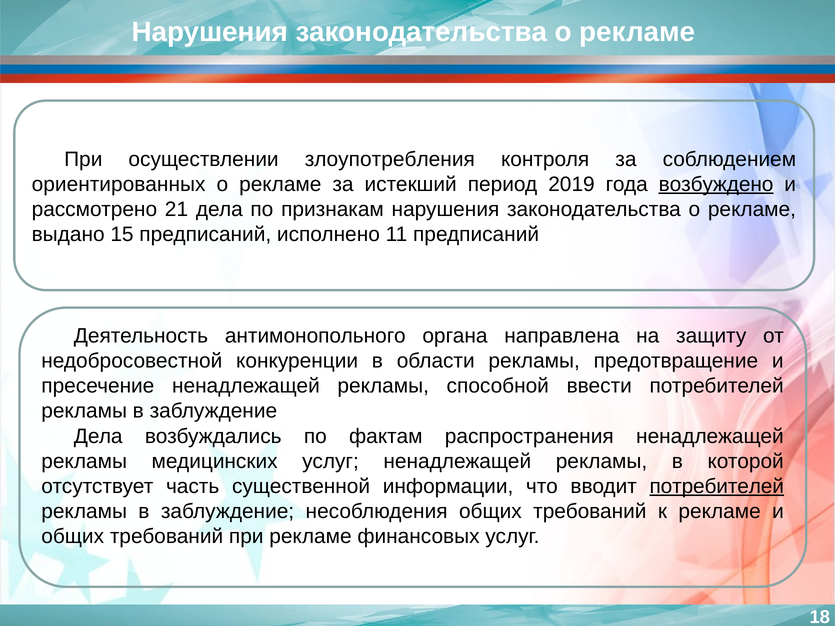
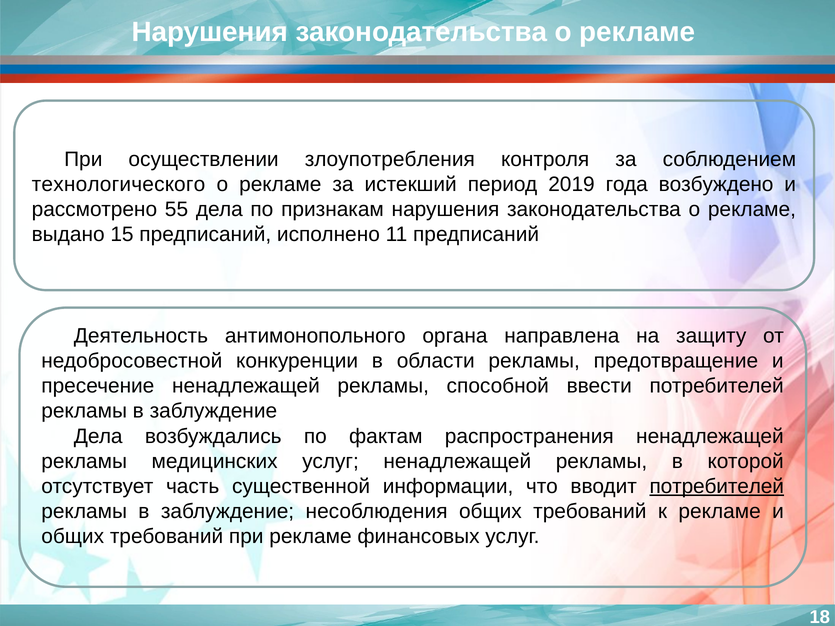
ориентированных: ориентированных -> технологического (119, 184)
возбуждено underline: present -> none (716, 184)
21: 21 -> 55 (176, 209)
